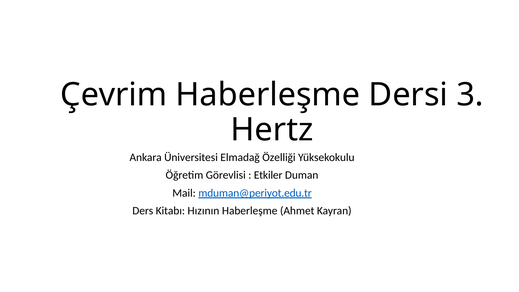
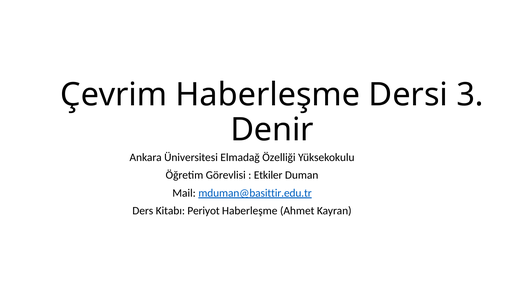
Hertz: Hertz -> Denir (272, 130)
mduman@periyot.edu.tr: mduman@periyot.edu.tr -> mduman@basittir.edu.tr (255, 193)
Hızının: Hızının -> Periyot (204, 211)
